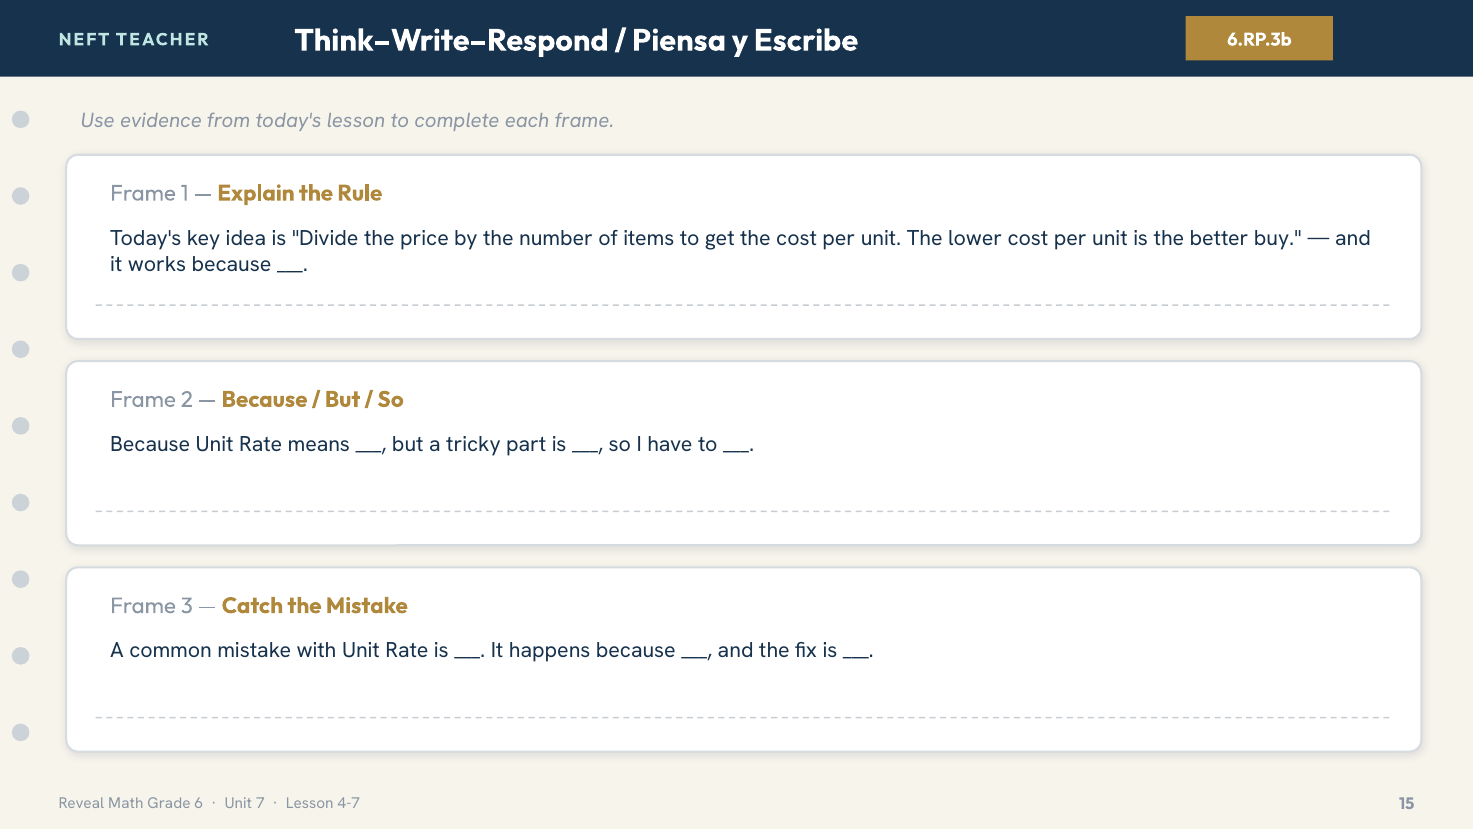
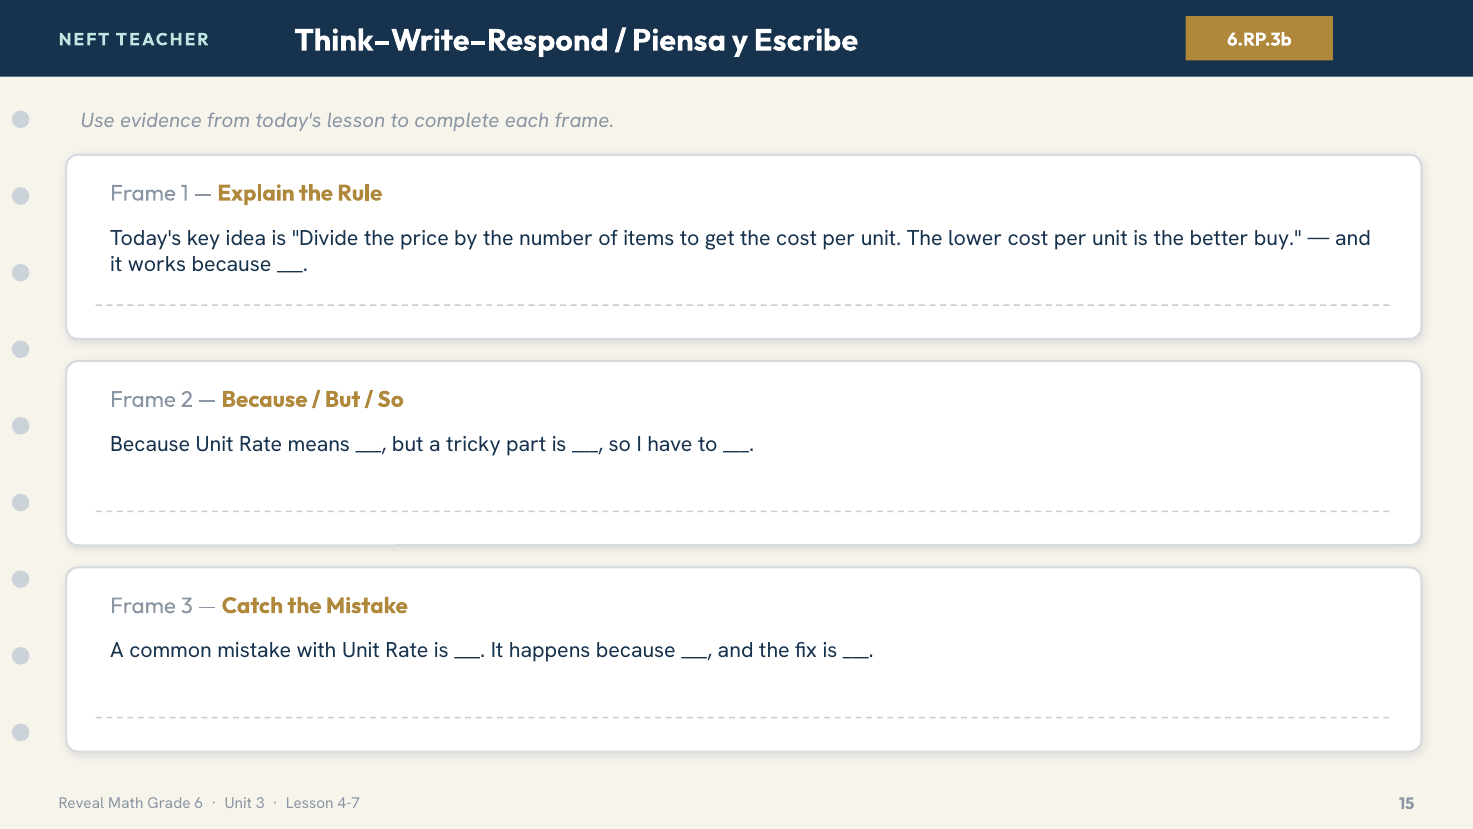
Unit 7: 7 -> 3 (260, 803)
